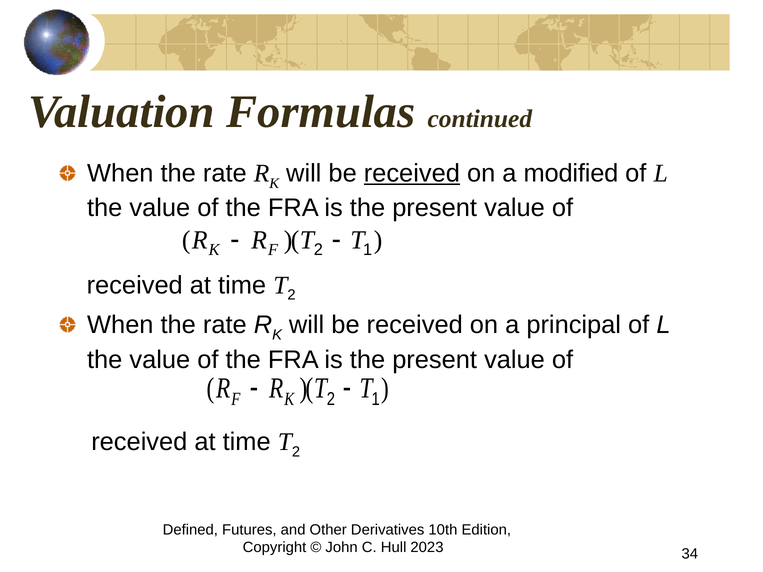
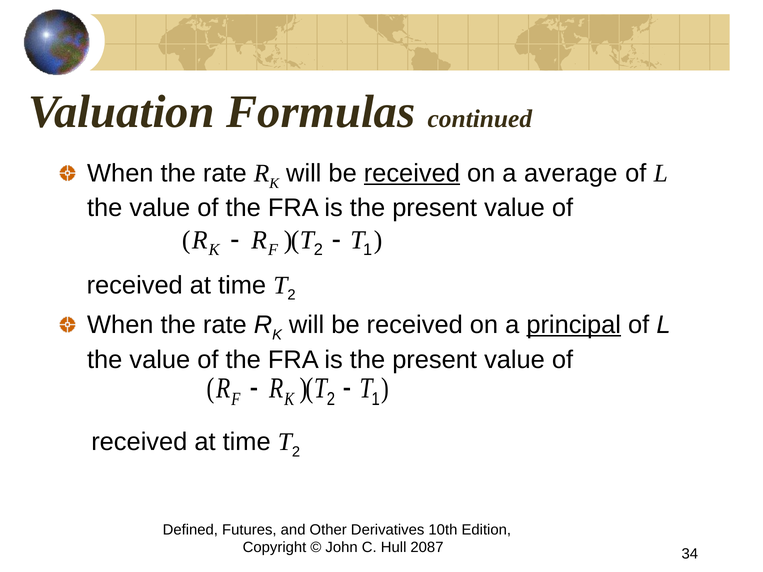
modified: modified -> average (571, 173)
principal underline: none -> present (574, 325)
2023: 2023 -> 2087 (427, 548)
